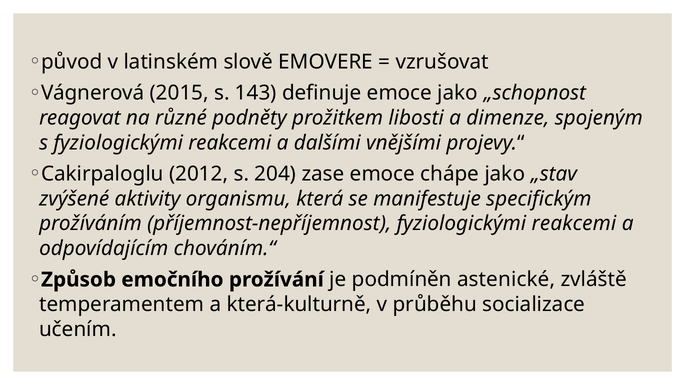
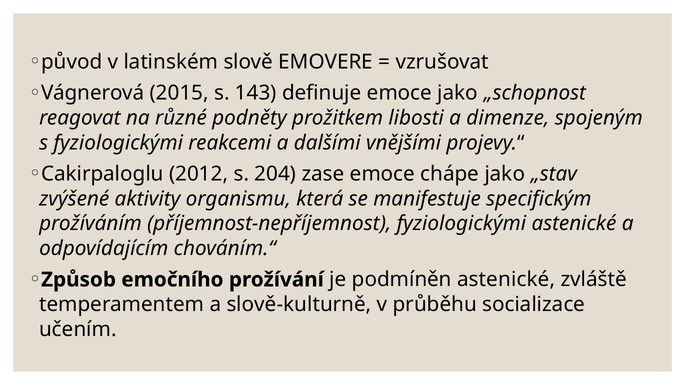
příjemnost-nepříjemnost fyziologickými reakcemi: reakcemi -> astenické (574, 224)
která-kulturně: která-kulturně -> slově-kulturně (299, 305)
